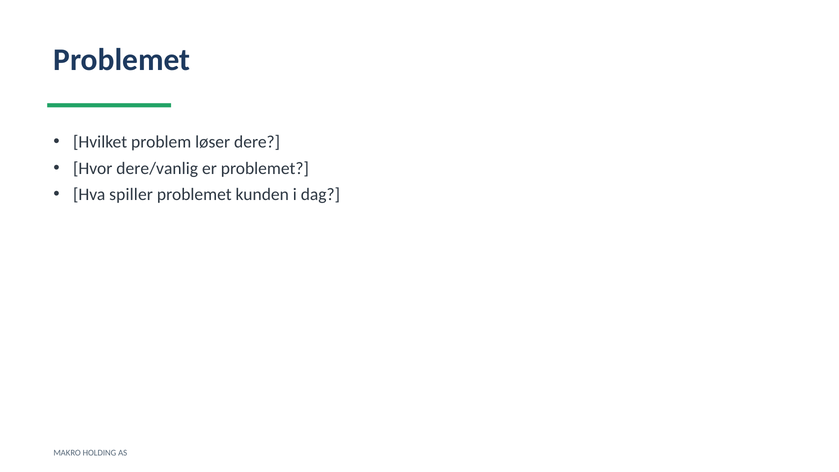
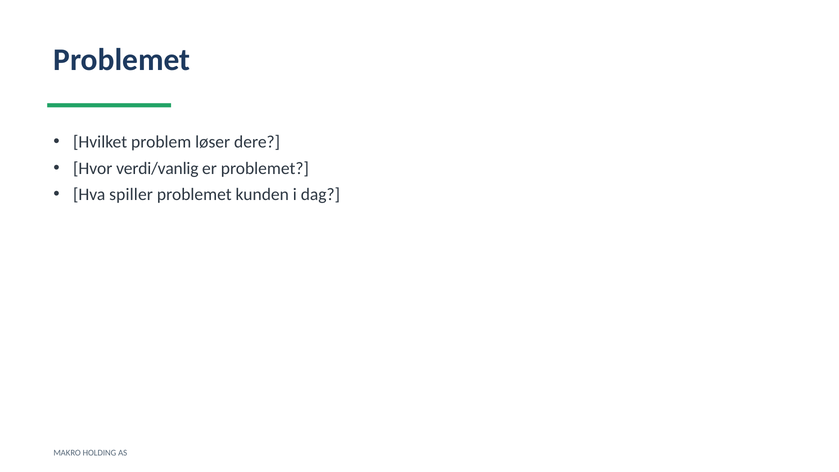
dere/vanlig: dere/vanlig -> verdi/vanlig (157, 168)
